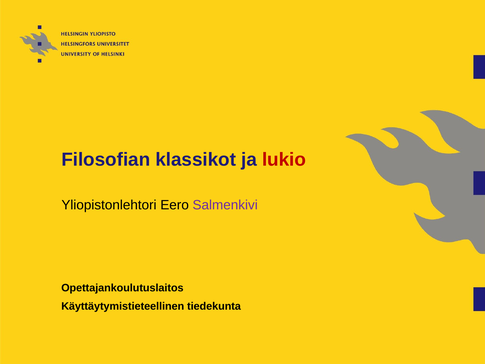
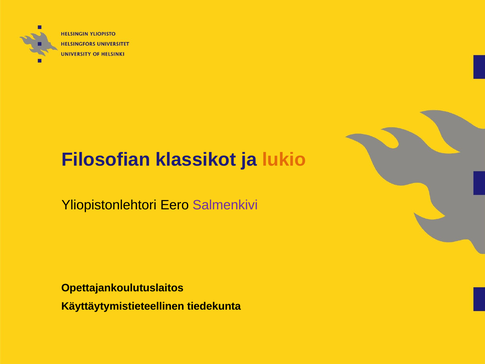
lukio colour: red -> orange (284, 159)
